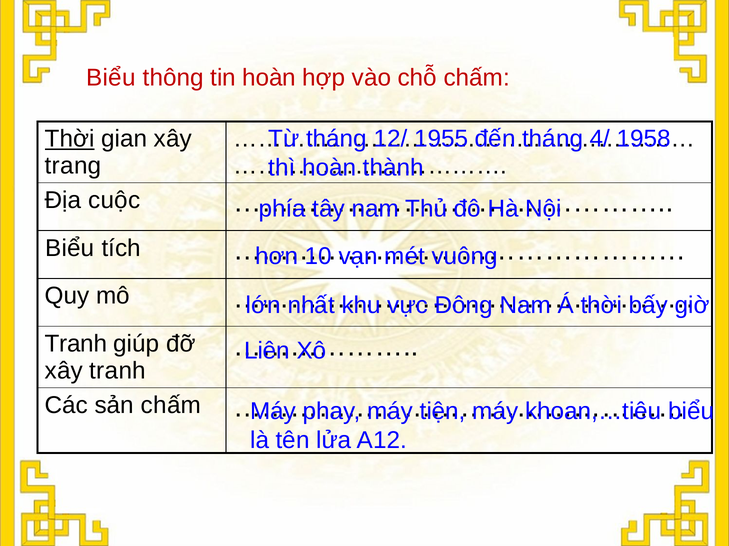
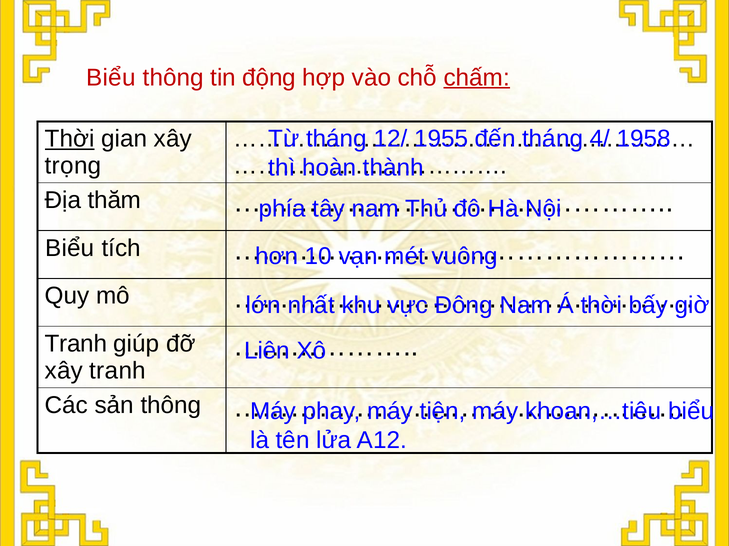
tin hoàn: hoàn -> động (269, 78)
chấm underline: none -> present (477, 78)
trang: trang -> trọng (73, 166)
cuộc: cuộc -> thăm (114, 201)
sản chấm: chấm -> thông (171, 406)
